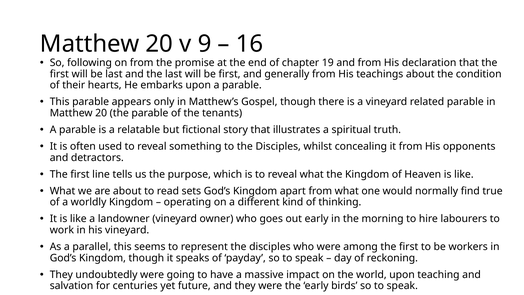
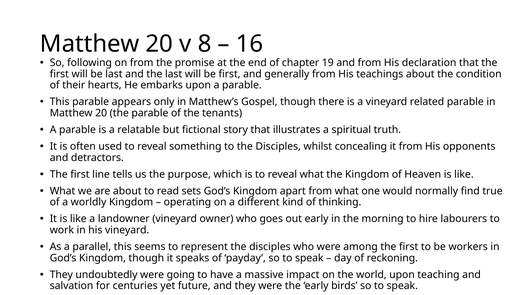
9: 9 -> 8 (205, 44)
